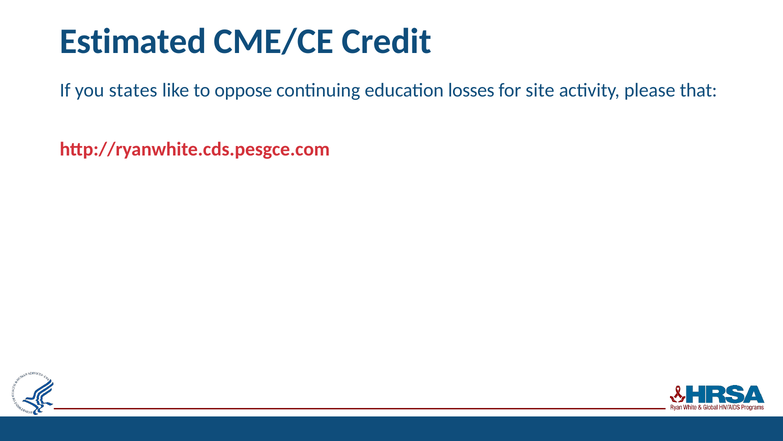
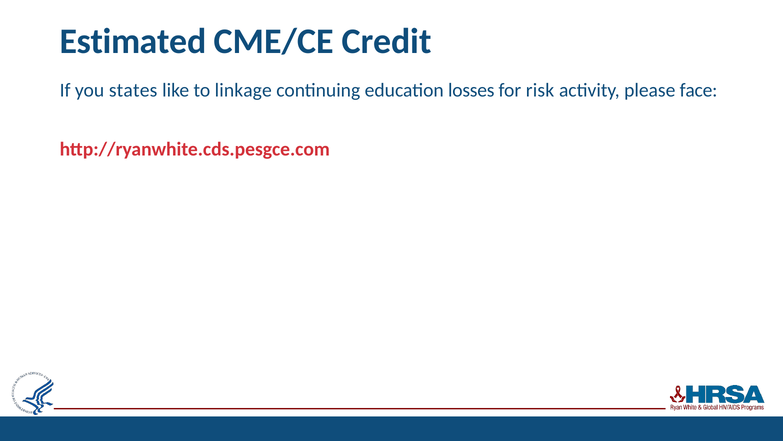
oppose: oppose -> linkage (243, 90)
site: site -> risk (540, 90)
that: that -> face (699, 90)
